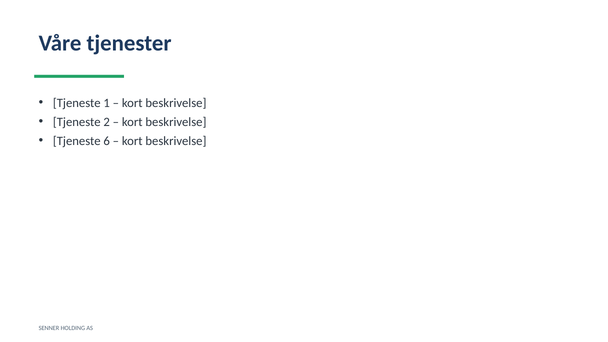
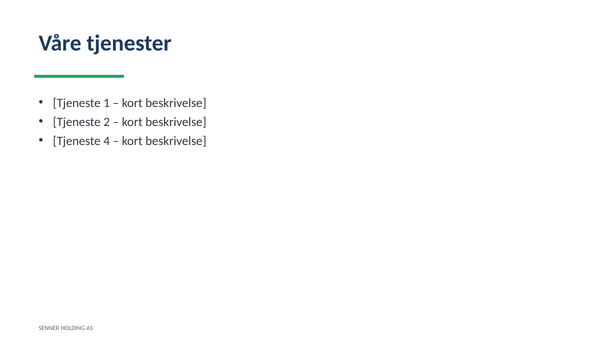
6: 6 -> 4 (107, 141)
